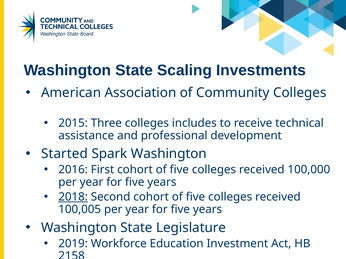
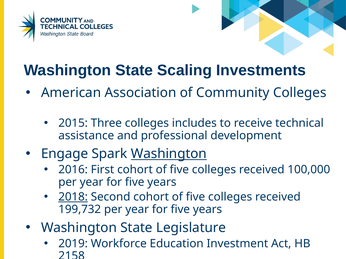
Started: Started -> Engage (65, 154)
Washington underline: none -> present (169, 154)
100,005: 100,005 -> 199,732 (80, 210)
